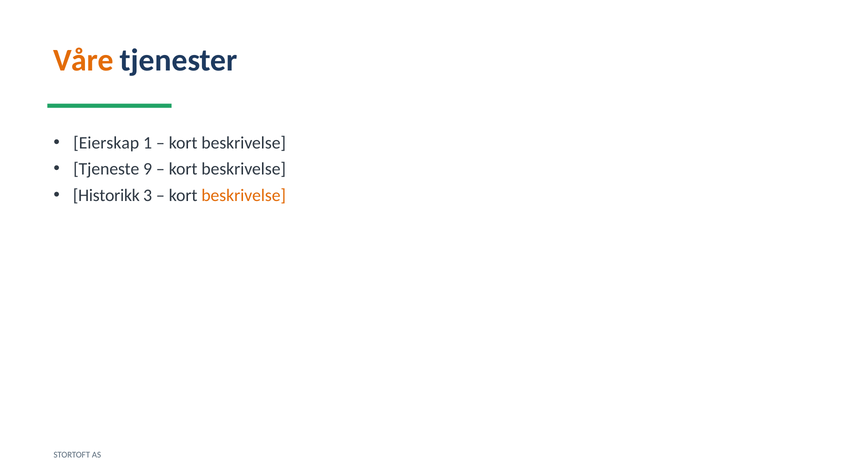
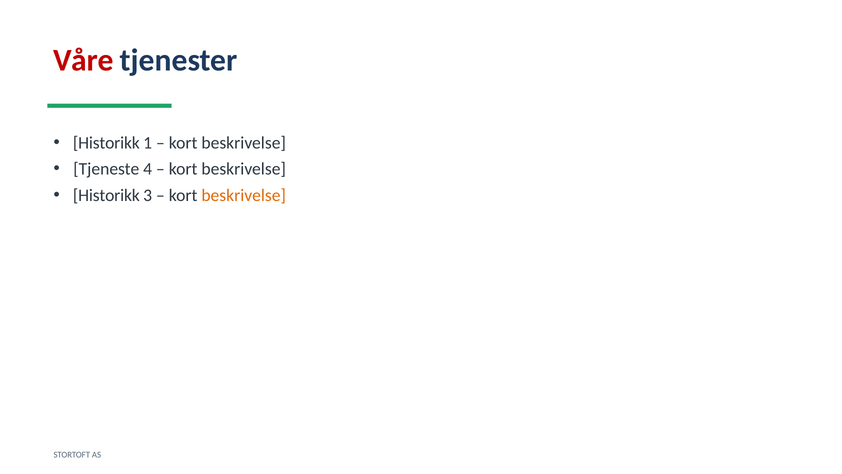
Våre colour: orange -> red (83, 60)
Eierskap: Eierskap -> Historikk (106, 143)
9: 9 -> 4 (148, 169)
